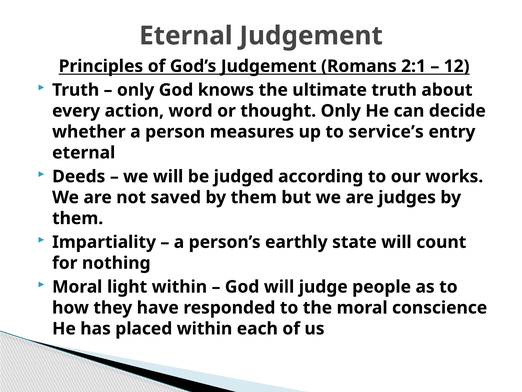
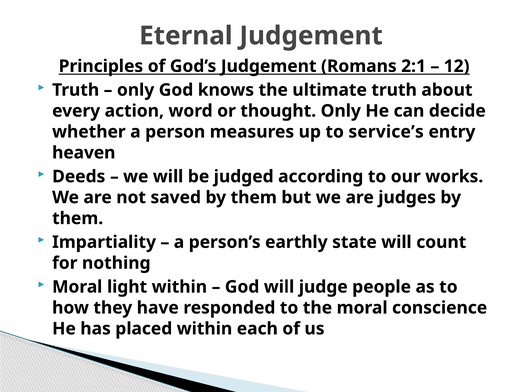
eternal: eternal -> heaven (84, 153)
